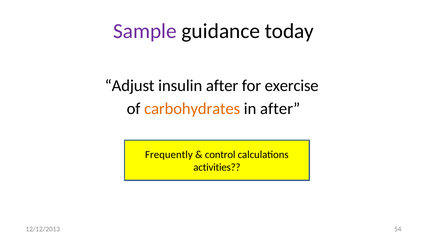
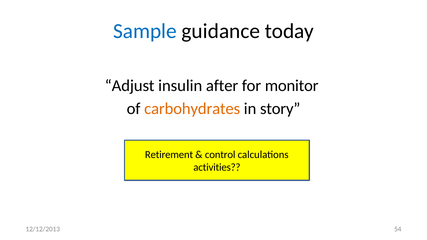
Sample colour: purple -> blue (145, 31)
exercise: exercise -> monitor (292, 86)
in after: after -> story (280, 109)
Frequently: Frequently -> Retirement (169, 155)
